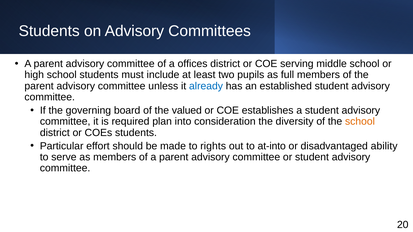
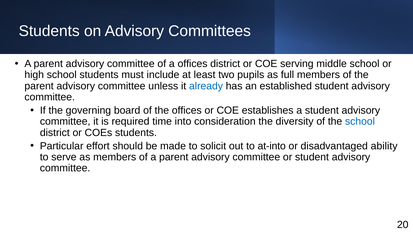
the valued: valued -> offices (187, 111)
plan: plan -> time (162, 122)
school colour: orange -> blue (360, 122)
rights: rights -> solicit (213, 146)
